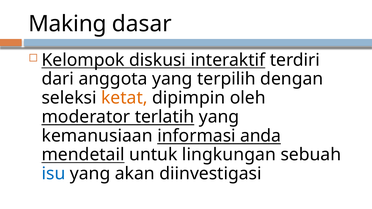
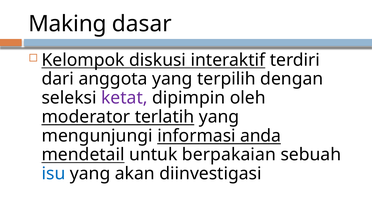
ketat colour: orange -> purple (124, 98)
kemanusiaan: kemanusiaan -> mengunjungi (97, 136)
lingkungan: lingkungan -> berpakaian (229, 155)
